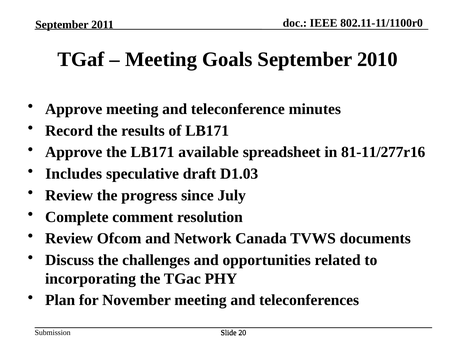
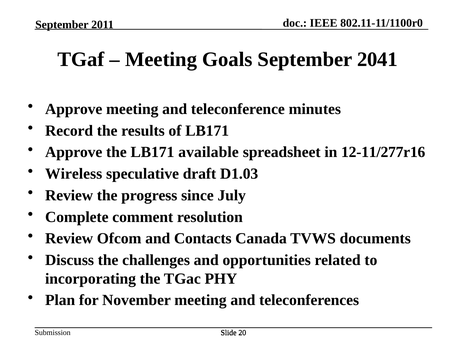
2010: 2010 -> 2041 (377, 59)
81-11/277r16: 81-11/277r16 -> 12-11/277r16 (383, 152)
Includes: Includes -> Wireless (74, 174)
Network: Network -> Contacts (203, 239)
